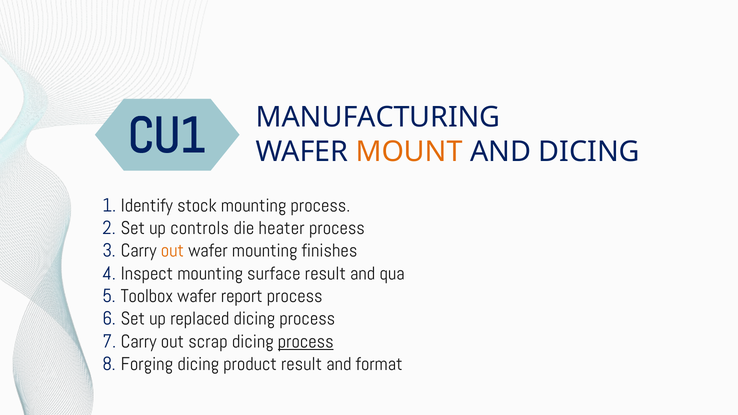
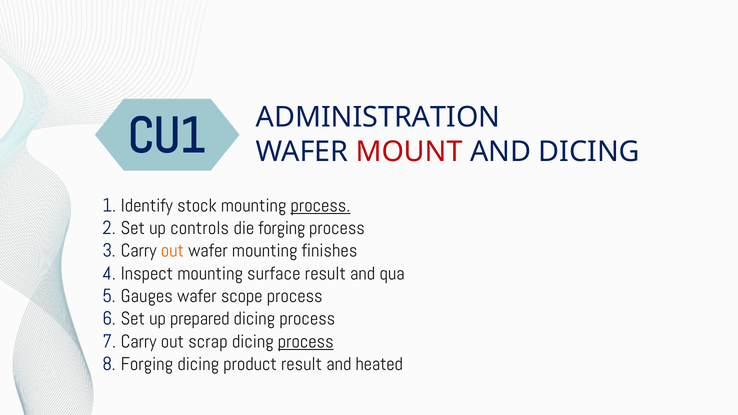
MANUFACTURING: MANUFACTURING -> ADMINISTRATION (378, 117)
MOUNT colour: orange -> red (409, 152)
process underline: none -> present (320, 206)
die heater: heater -> forging (282, 228)
Toolbox: Toolbox -> Gauges (147, 296)
report: report -> scope (242, 296)
replaced: replaced -> prepared (200, 319)
format: format -> heated (379, 364)
